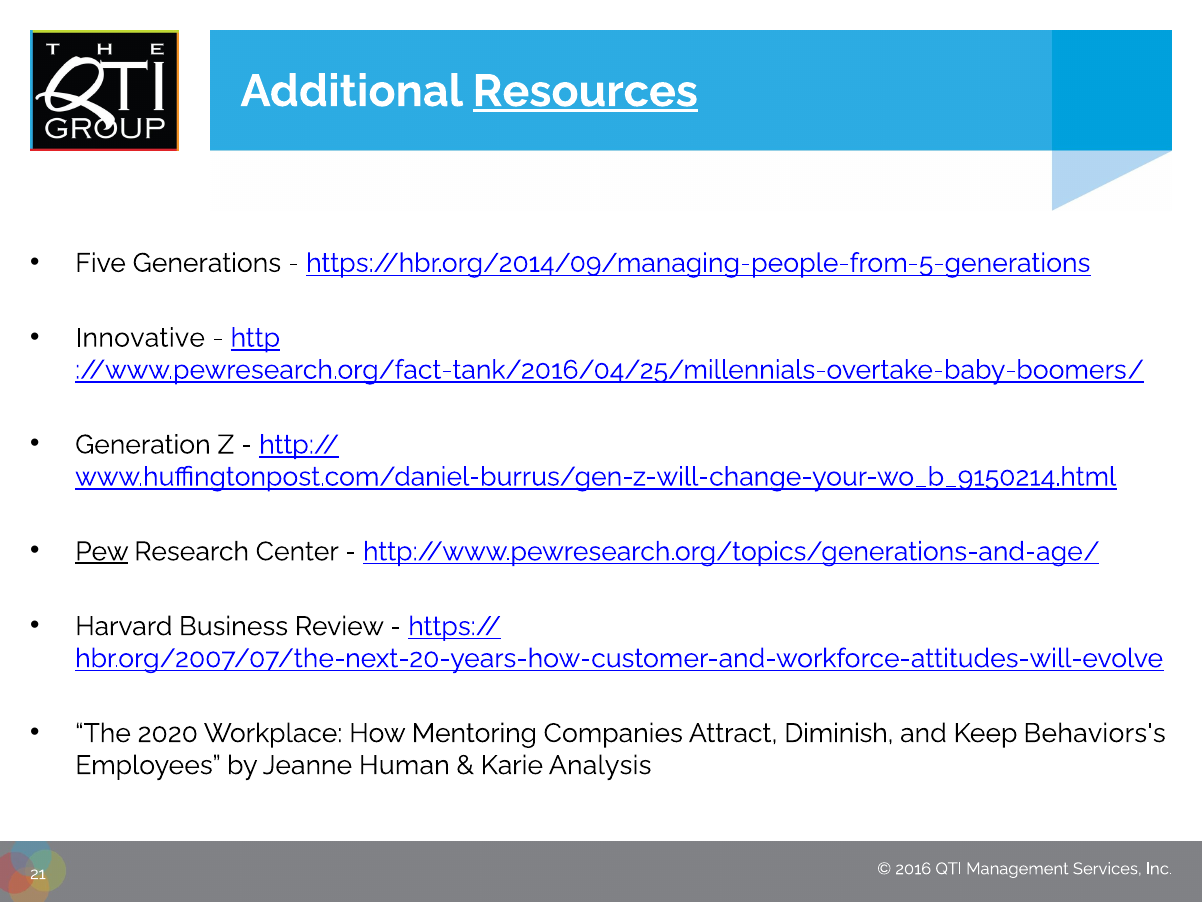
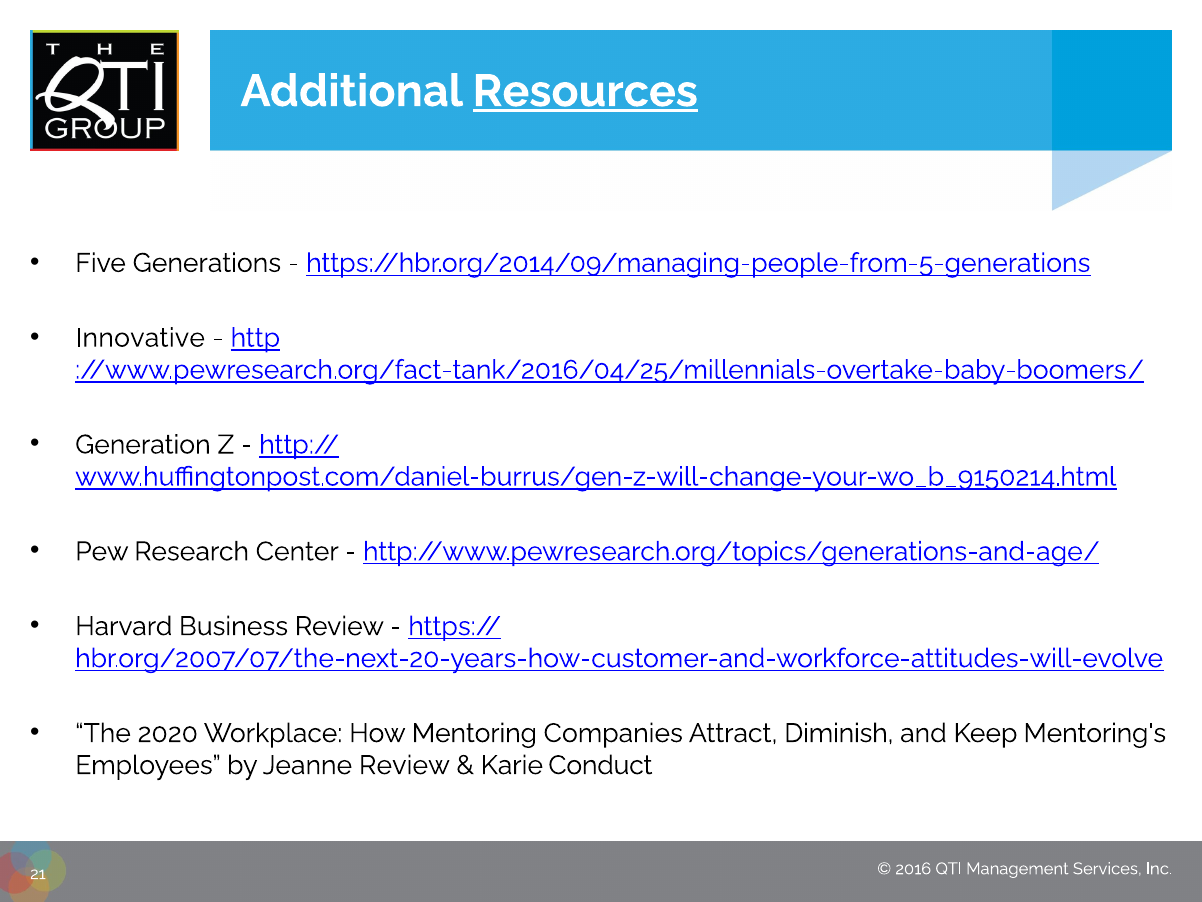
Pew underline: present -> none (102, 551)
Behaviors's: Behaviors's -> Mentoring's (1095, 733)
Jeanne Human: Human -> Review (404, 765)
Analysis: Analysis -> Conduct (600, 765)
